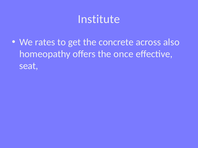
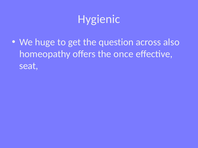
Institute: Institute -> Hygienic (99, 19)
rates: rates -> huge (45, 42)
concrete: concrete -> question (116, 42)
